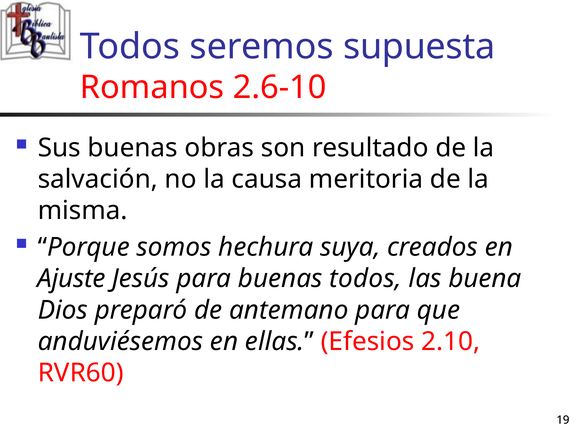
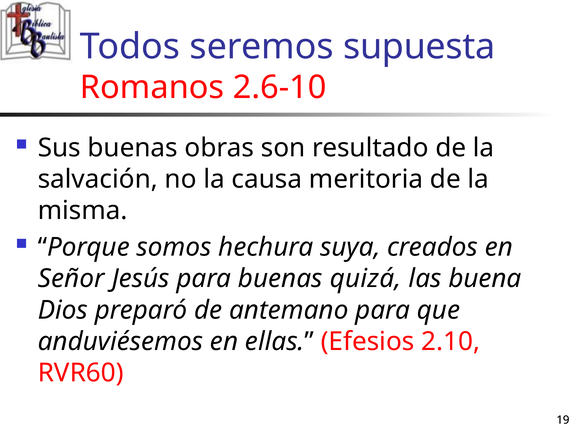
Ajuste: Ajuste -> Señor (71, 279)
buenas todos: todos -> quizá (365, 279)
